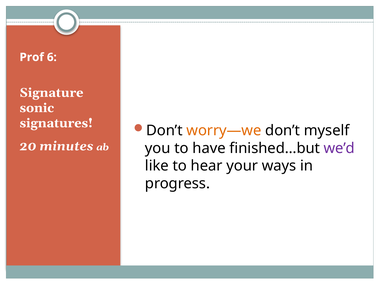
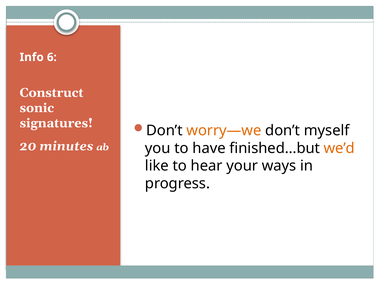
Prof: Prof -> Info (32, 57)
Signature: Signature -> Construct (52, 93)
we’d colour: purple -> orange (339, 148)
